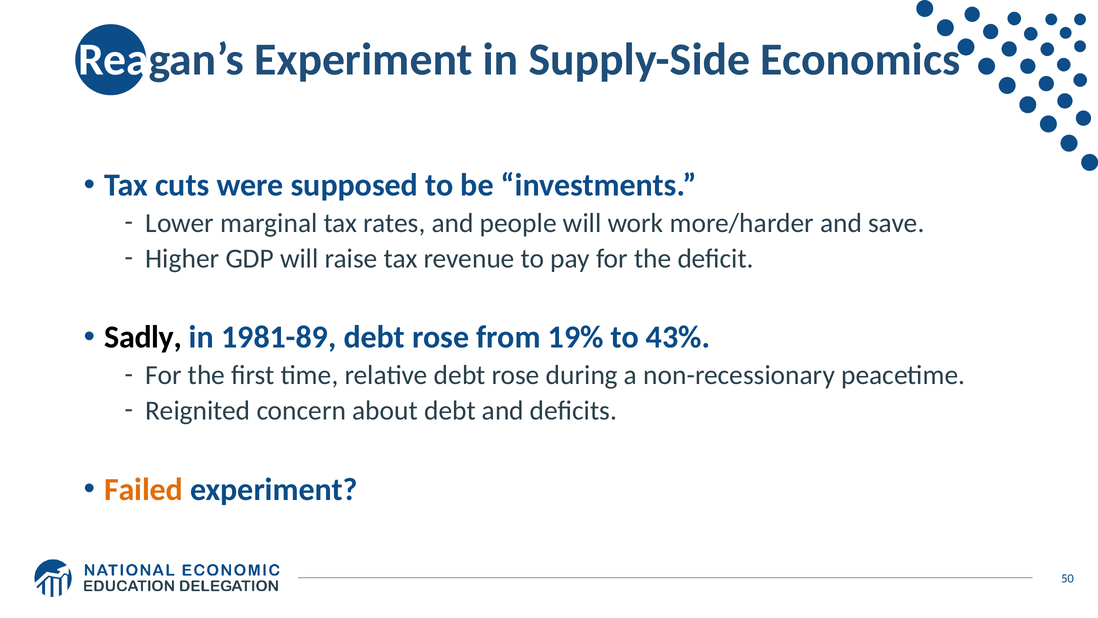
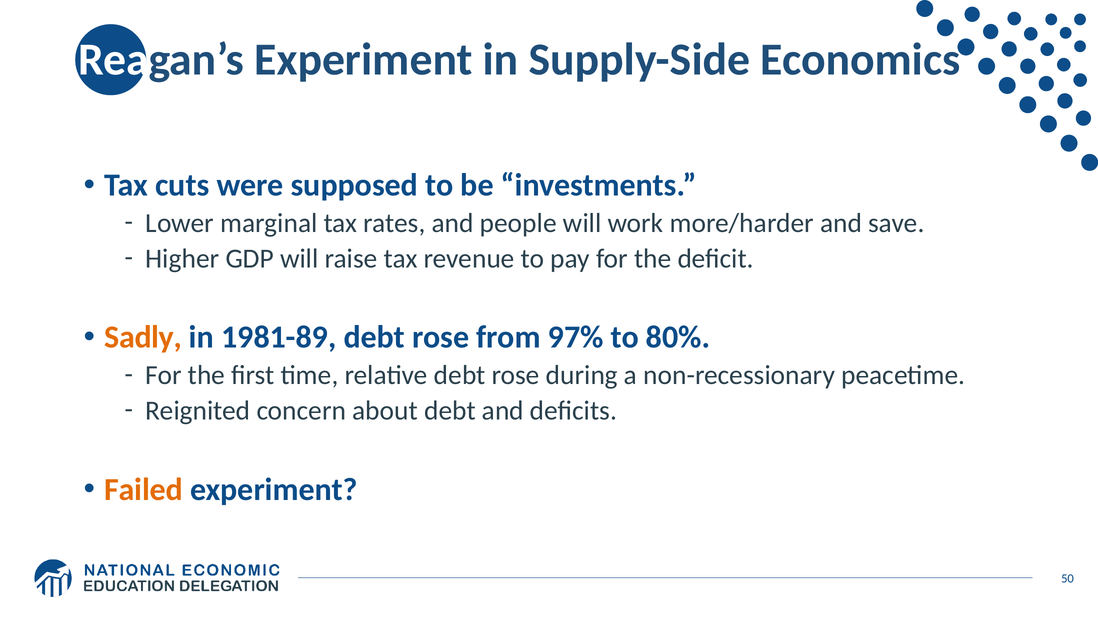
Sadly colour: black -> orange (143, 337)
19%: 19% -> 97% (576, 337)
43%: 43% -> 80% (678, 337)
